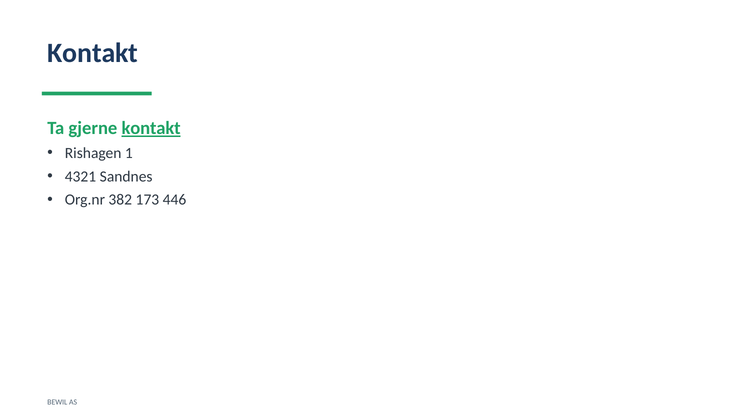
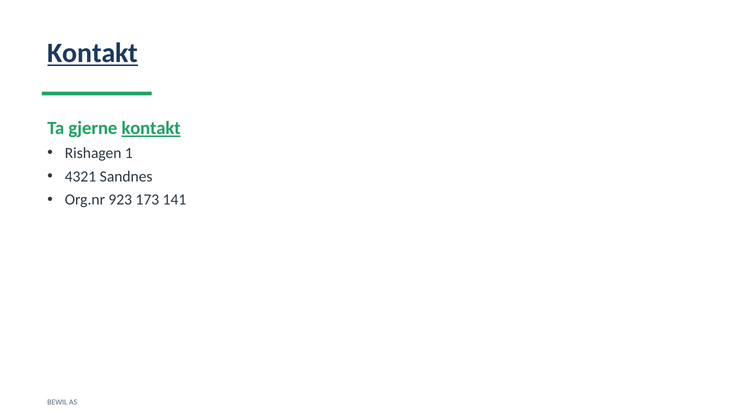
Kontakt underline: none -> present (93, 53)
382: 382 -> 923 (120, 200)
446: 446 -> 141 (175, 200)
